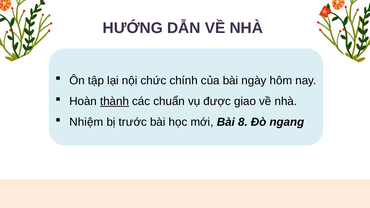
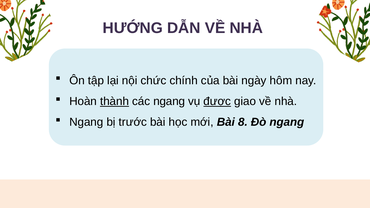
các chuẩn: chuẩn -> ngang (169, 101)
được underline: none -> present (217, 101)
Nhiệm: Nhiệm -> Ngang (86, 122)
